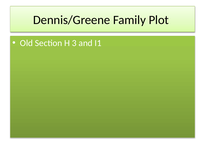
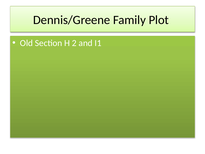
3: 3 -> 2 (74, 43)
